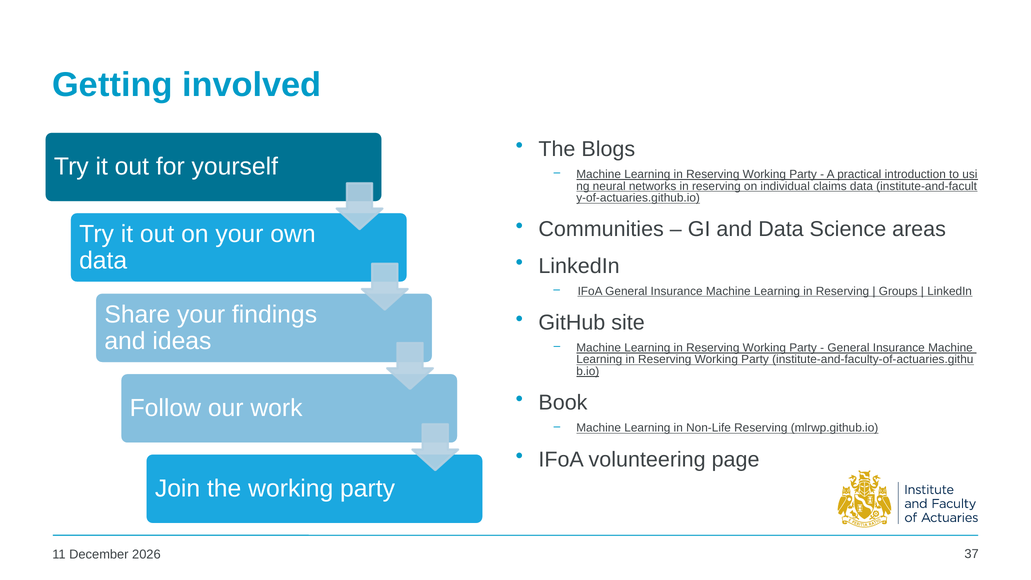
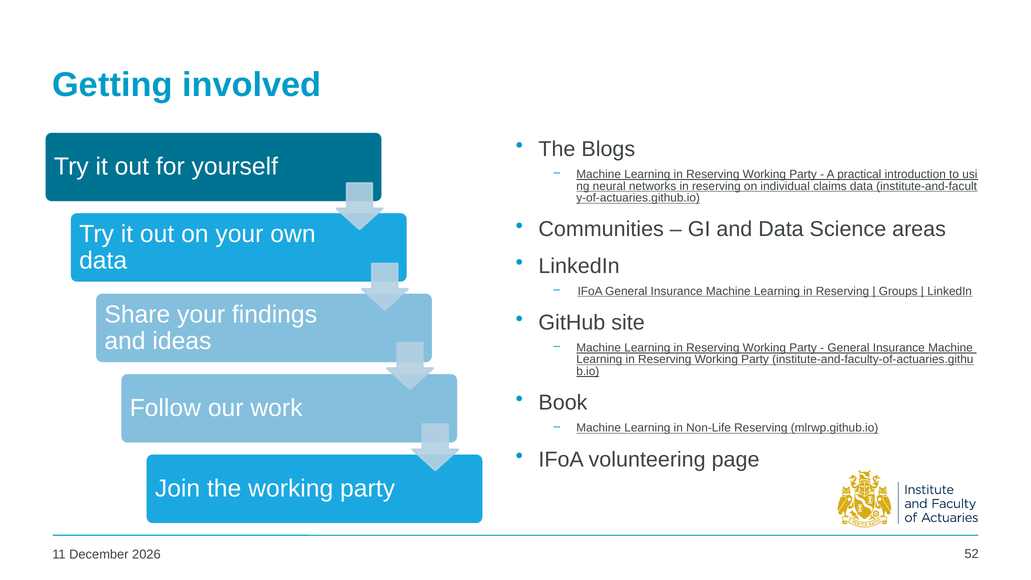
37: 37 -> 52 (972, 554)
